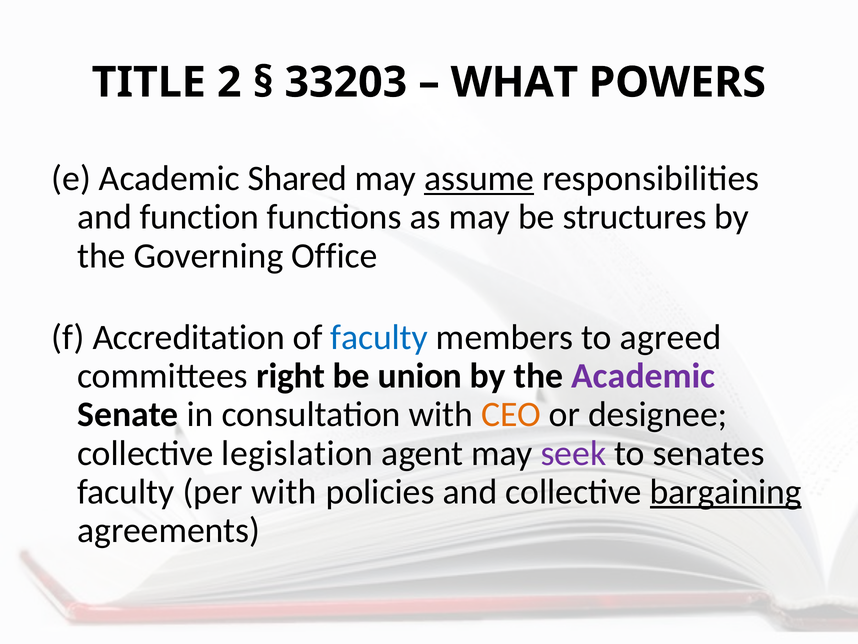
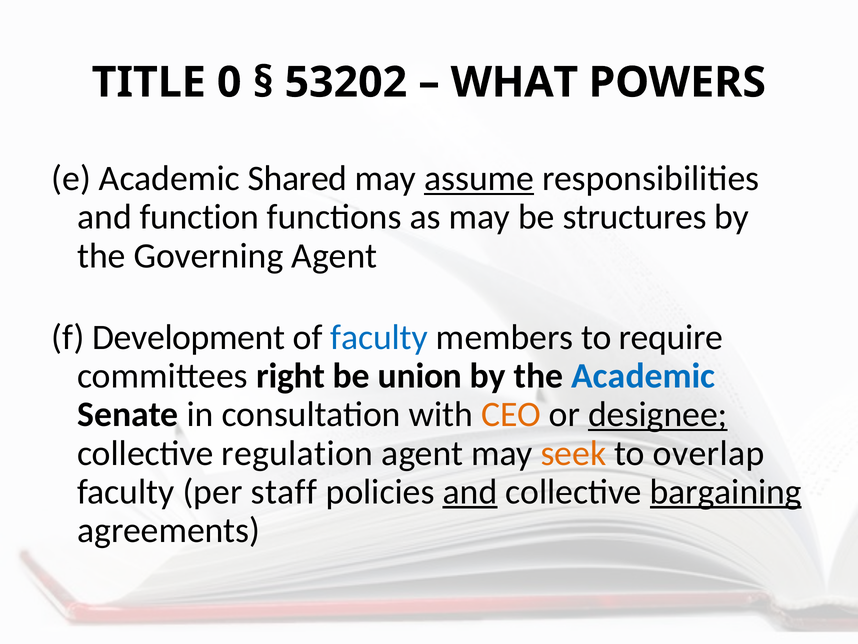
2: 2 -> 0 (229, 82)
33203: 33203 -> 53202 (346, 82)
Governing Office: Office -> Agent (334, 256)
Accreditation: Accreditation -> Development (189, 337)
agreed: agreed -> require (671, 337)
Academic colour: purple -> blue (643, 376)
designee underline: none -> present (658, 414)
legislation: legislation -> regulation (297, 453)
seek colour: purple -> orange (573, 453)
senates: senates -> overlap (709, 453)
per with: with -> staff (284, 492)
and underline: none -> present (470, 492)
